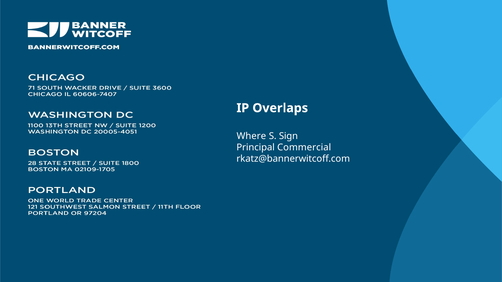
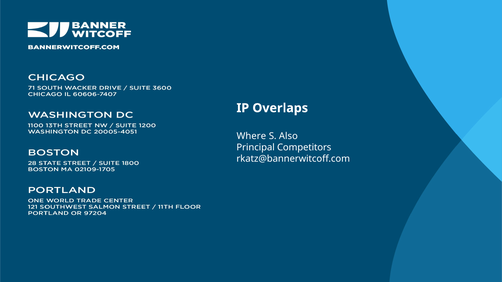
Sign: Sign -> Also (288, 136)
Commercial: Commercial -> Competitors (304, 148)
